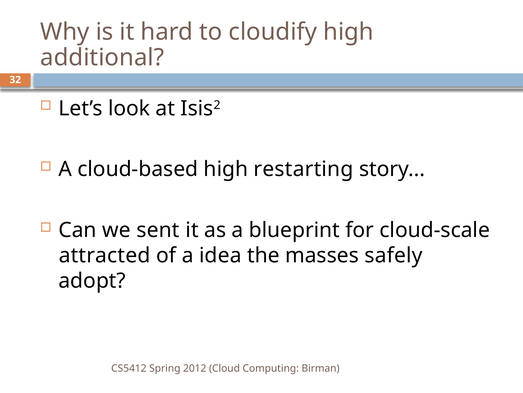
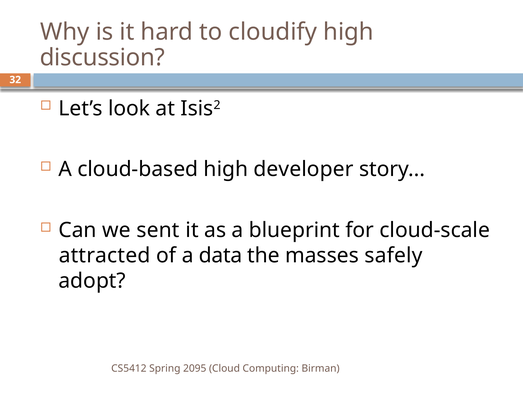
additional: additional -> discussion (102, 58)
restarting: restarting -> developer (304, 169)
idea: idea -> data (220, 255)
2012: 2012 -> 2095 (195, 368)
